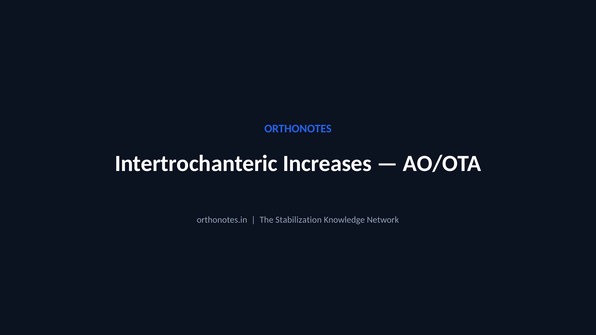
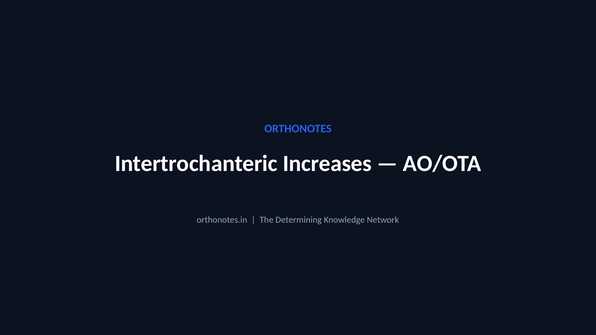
Stabilization: Stabilization -> Determining (299, 220)
